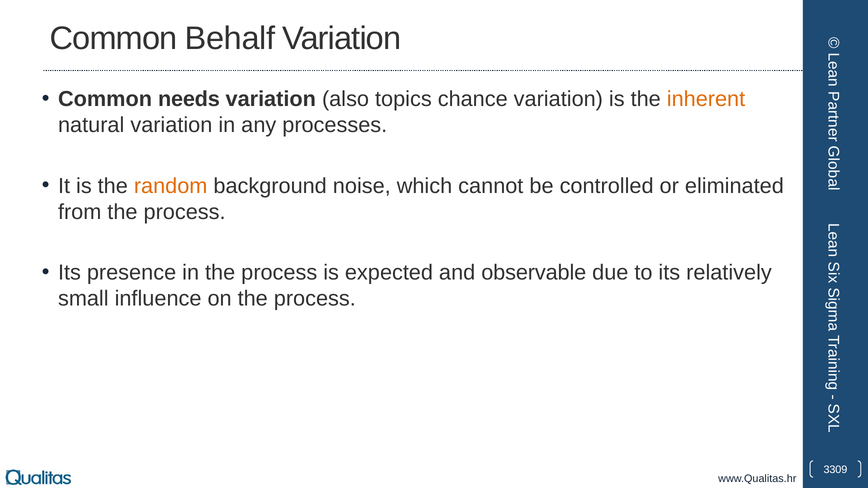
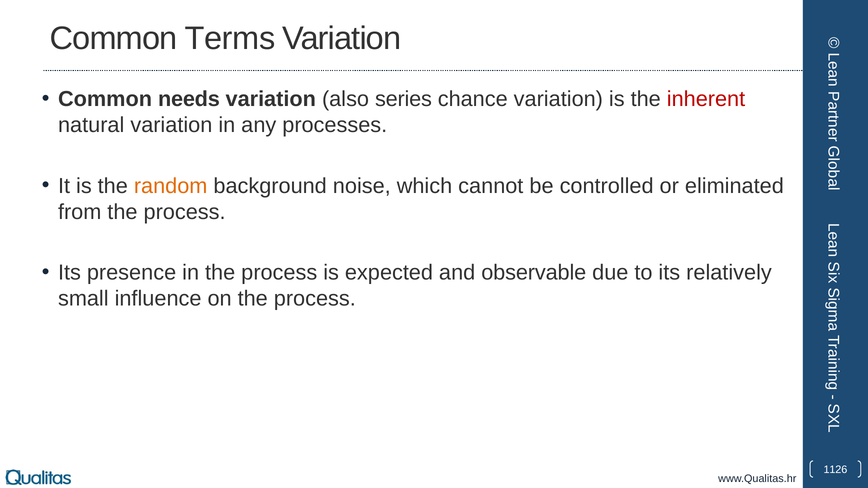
Behalf: Behalf -> Terms (230, 39)
topics: topics -> series (404, 99)
inherent colour: orange -> red (706, 99)
3309: 3309 -> 1126 (835, 470)
